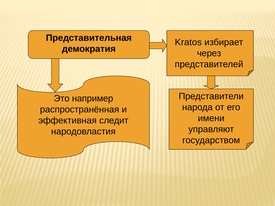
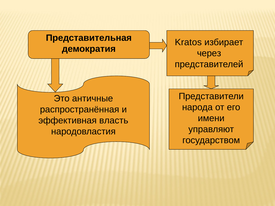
например: например -> античные (93, 99)
следит: следит -> власть (114, 121)
